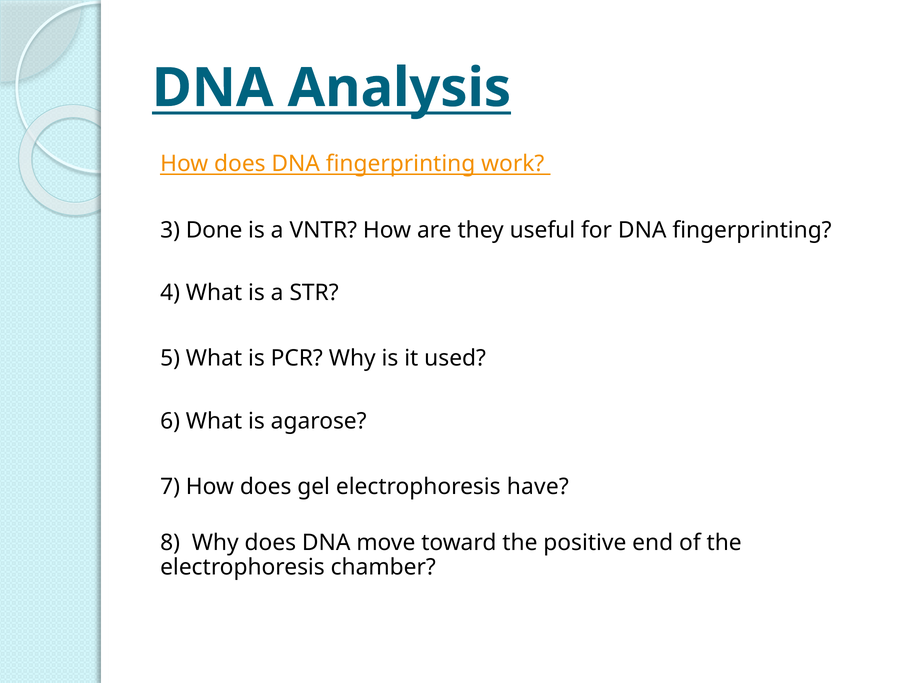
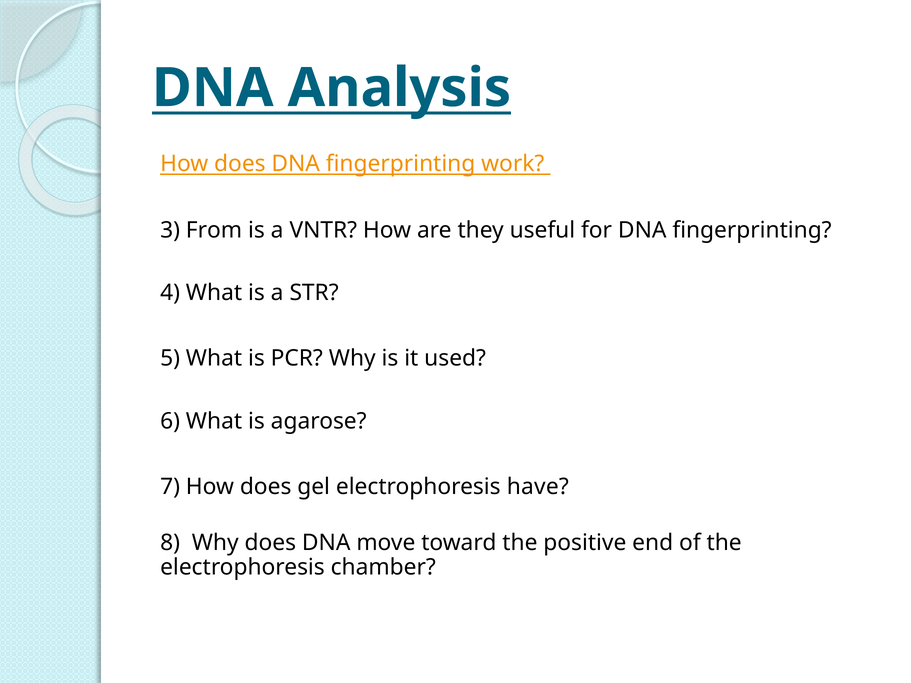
Done: Done -> From (214, 230)
